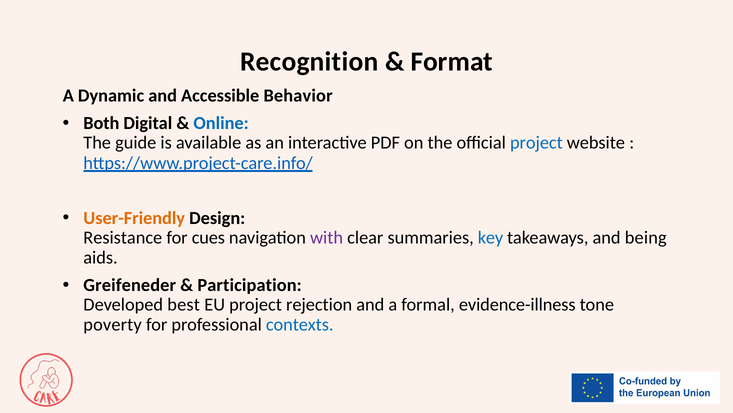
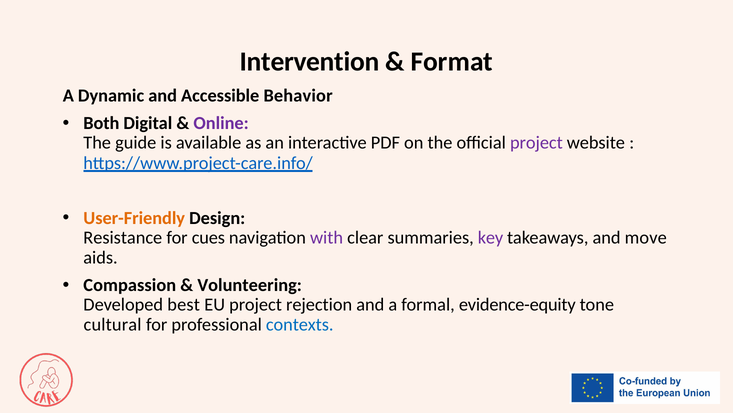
Recognition: Recognition -> Intervention (310, 62)
Online colour: blue -> purple (221, 123)
project colour: blue -> purple (536, 143)
key colour: blue -> purple (490, 237)
being: being -> move (646, 237)
Greifeneder: Greifeneder -> Compassion (130, 285)
Participation: Participation -> Volunteering (250, 285)
evidence-illness: evidence-illness -> evidence-equity (517, 304)
poverty: poverty -> cultural (113, 324)
